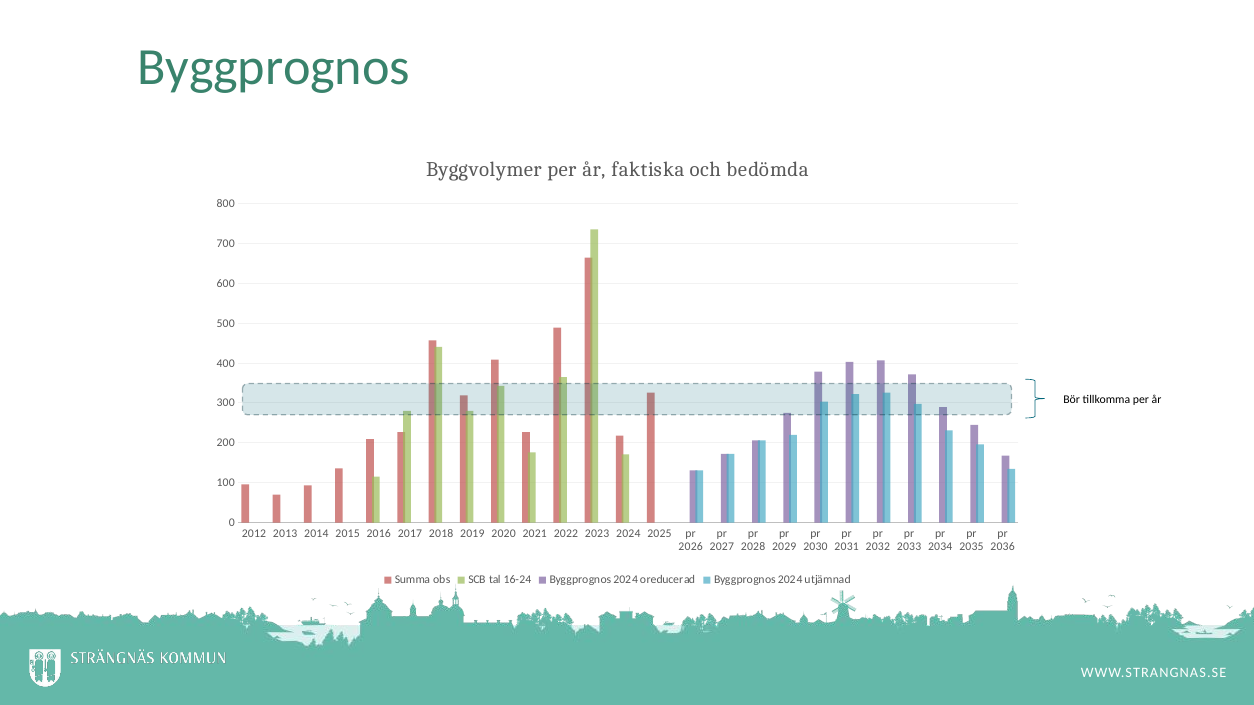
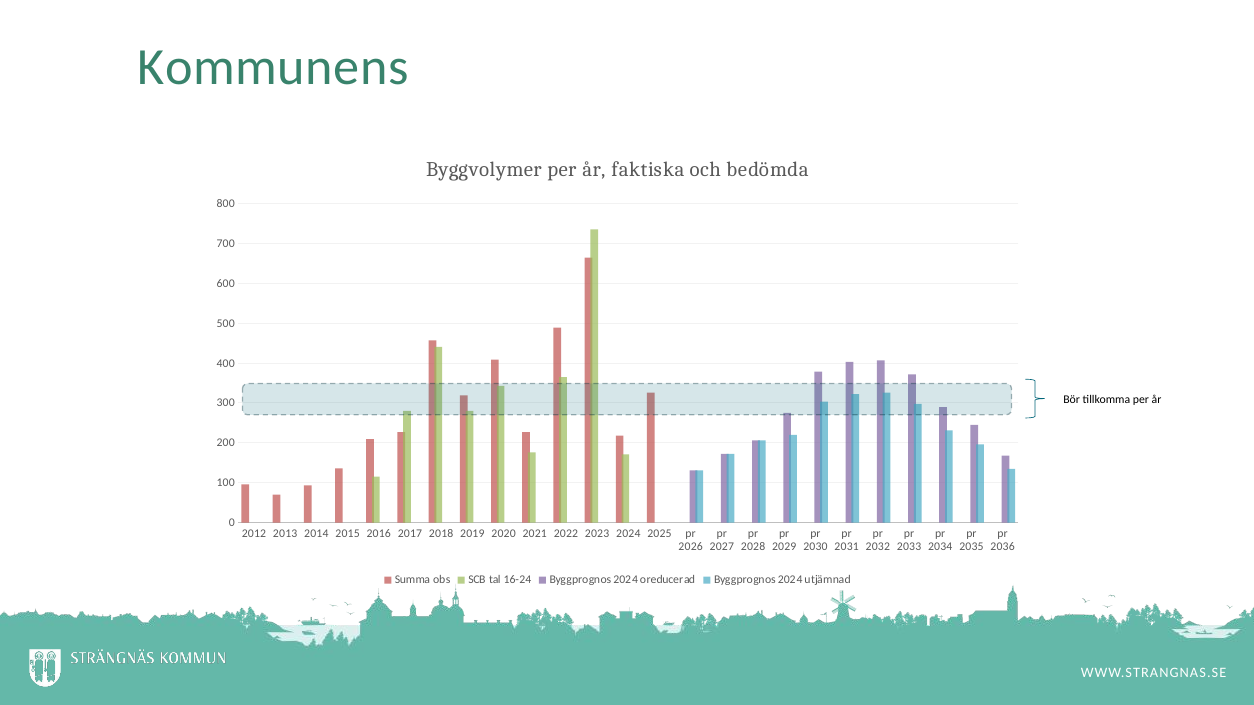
Byggprognos: Byggprognos -> Kommunens (273, 68)
